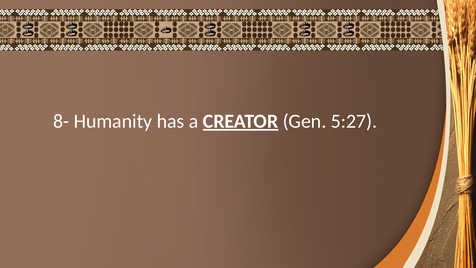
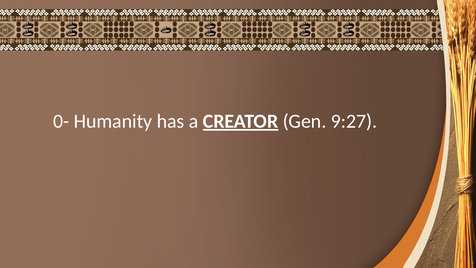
8-: 8- -> 0- (61, 121)
5:27: 5:27 -> 9:27 (354, 121)
